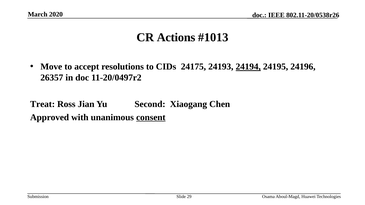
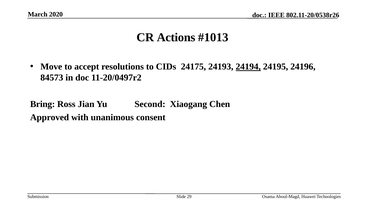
26357: 26357 -> 84573 (52, 78)
Treat: Treat -> Bring (43, 104)
consent underline: present -> none (151, 117)
